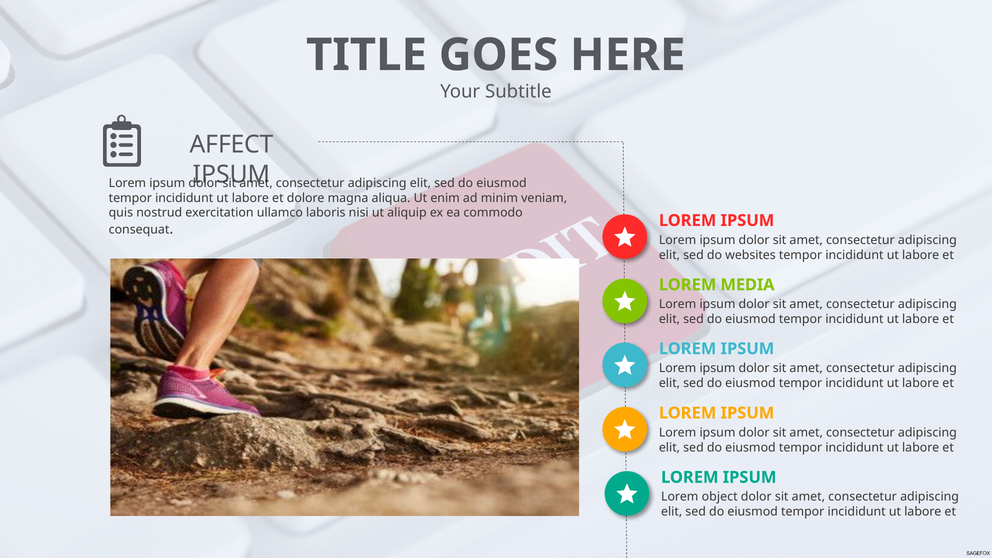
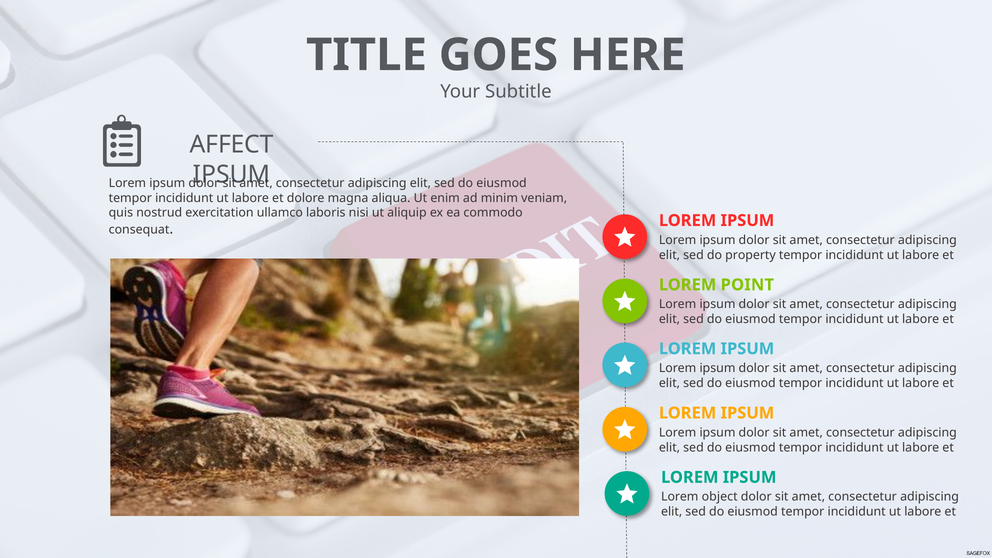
websites: websites -> property (750, 255)
MEDIA: MEDIA -> POINT (747, 285)
